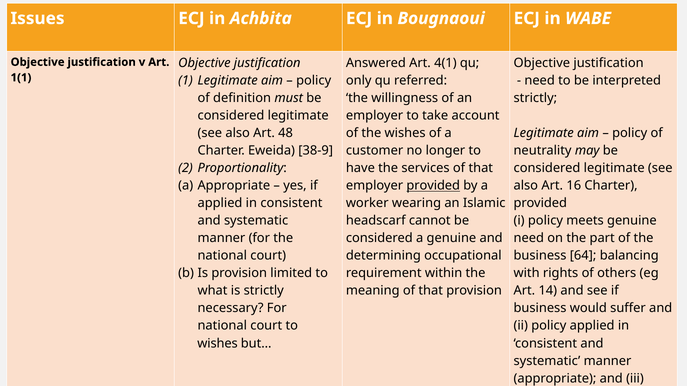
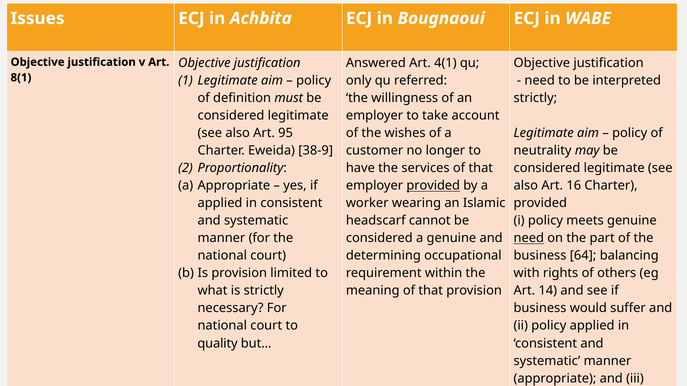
1(1: 1(1 -> 8(1 (21, 78)
48: 48 -> 95 (286, 133)
need underline: none -> present (529, 238)
wishes: wishes -> quality (218, 344)
